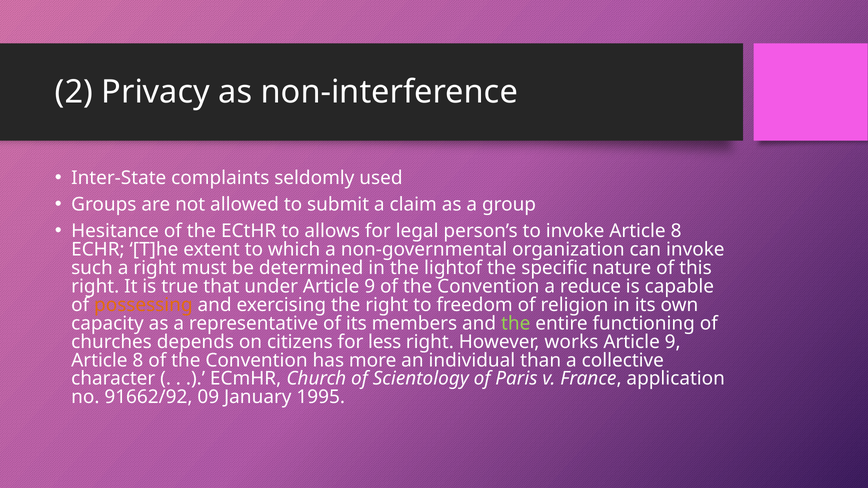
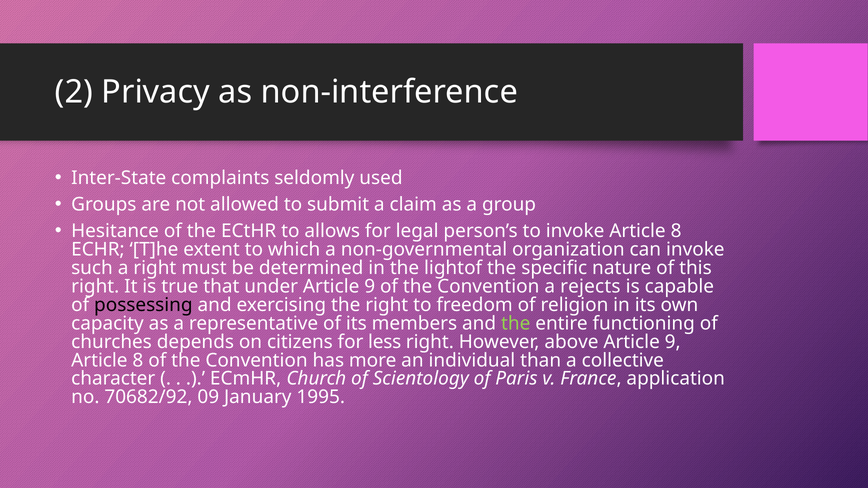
reduce: reduce -> rejects (590, 287)
possessing colour: orange -> black (143, 305)
works: works -> above (571, 342)
91662/92: 91662/92 -> 70682/92 (148, 397)
